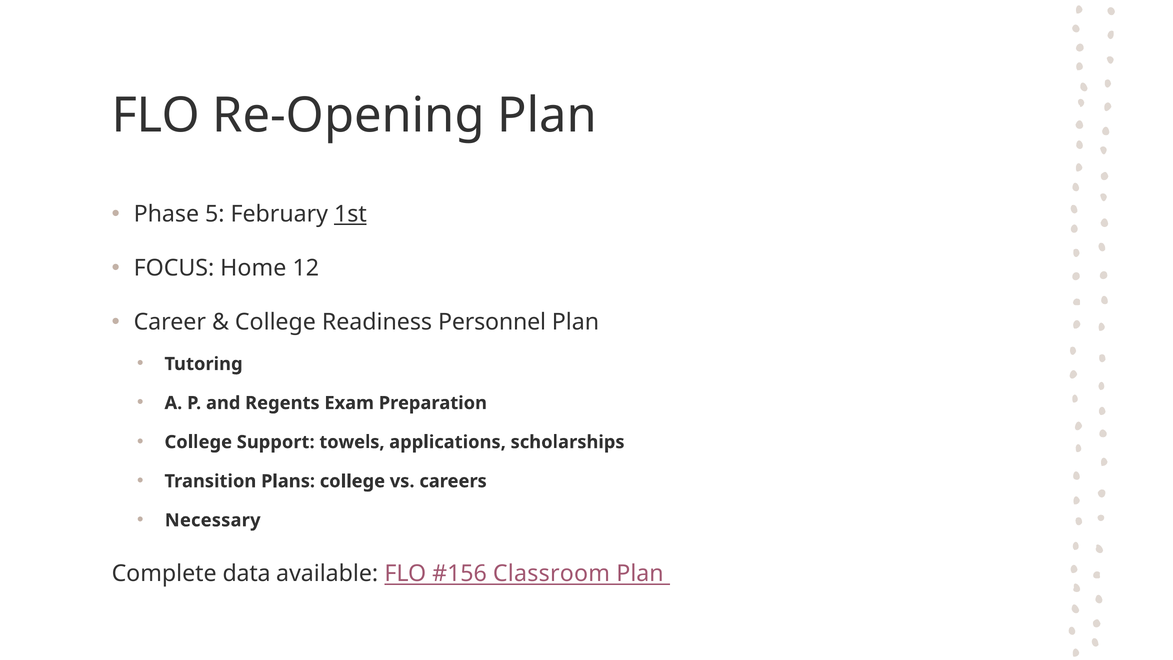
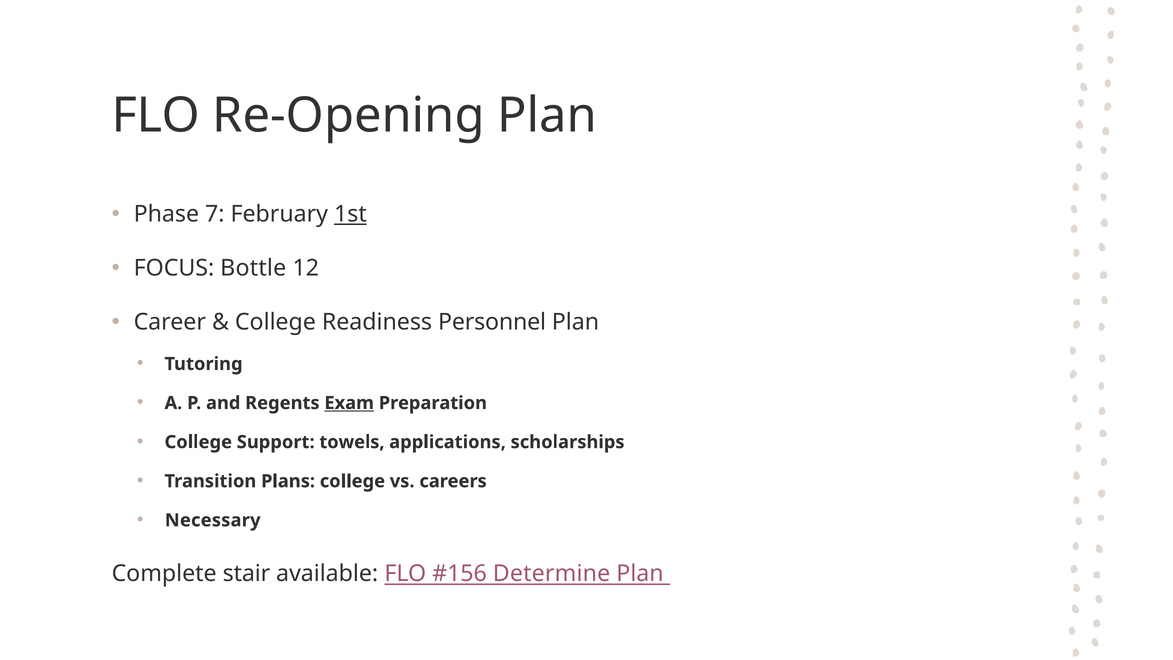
5: 5 -> 7 (215, 214)
Home: Home -> Bottle (253, 268)
Exam underline: none -> present (349, 403)
data: data -> stair (246, 573)
Classroom: Classroom -> Determine (552, 573)
